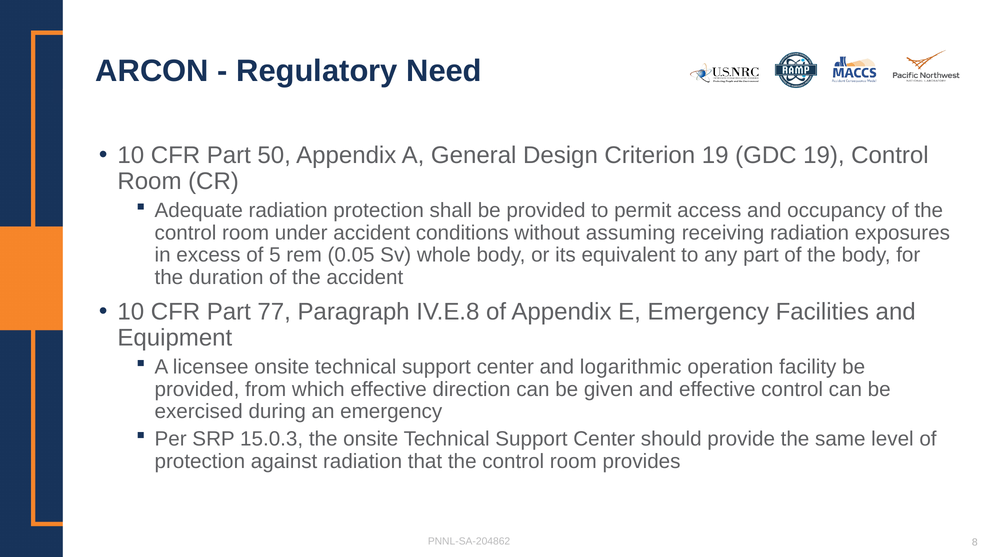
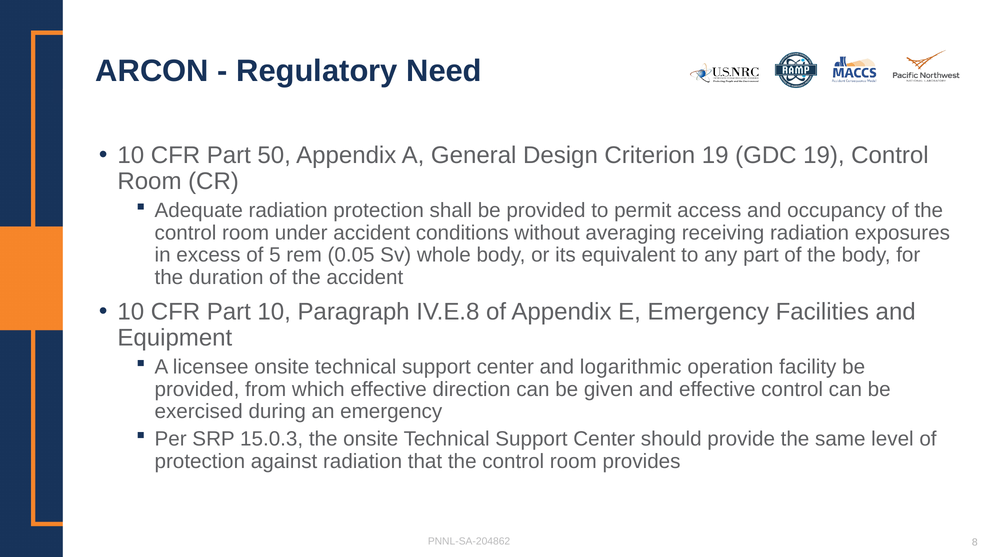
assuming: assuming -> averaging (631, 233)
Part 77: 77 -> 10 (274, 312)
